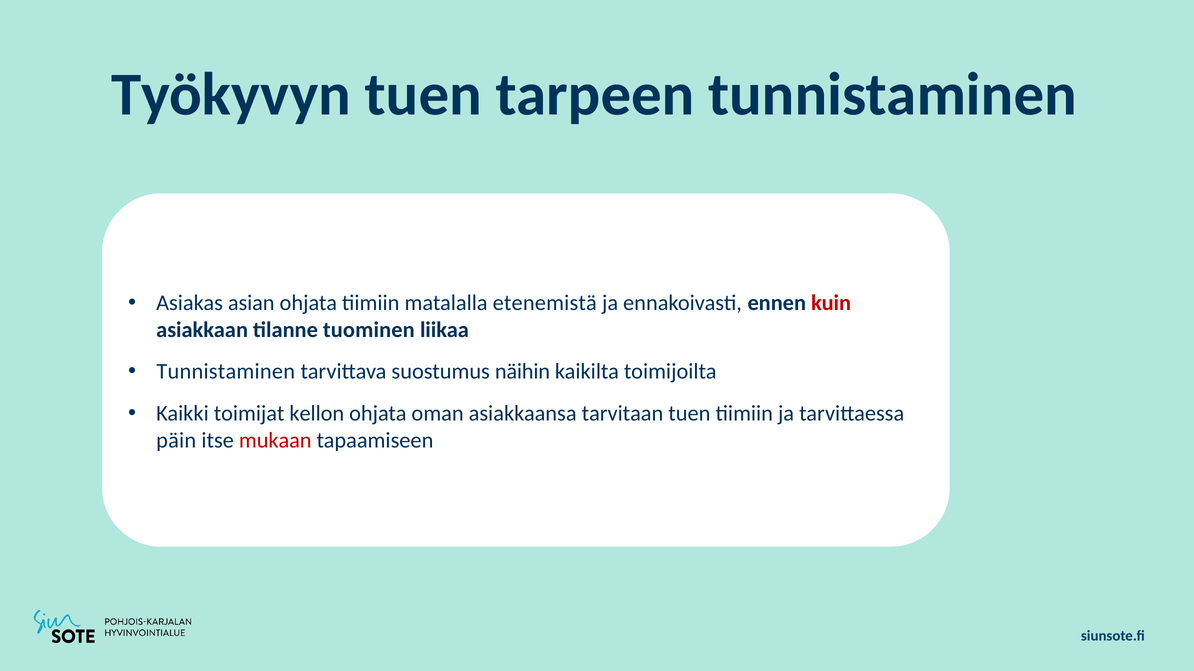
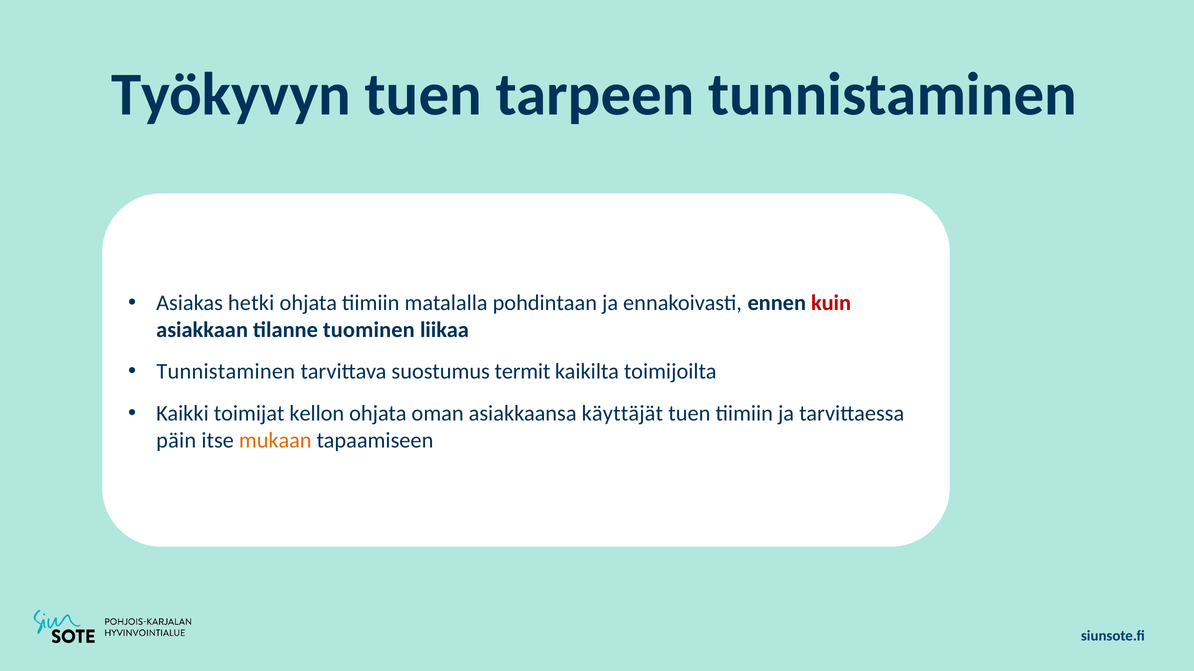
asian: asian -> hetki (251, 303)
etenemistä: etenemistä -> pohdintaan (545, 303)
näihin: näihin -> termit (522, 372)
tarvitaan: tarvitaan -> käyttäjät (622, 414)
mukaan colour: red -> orange (275, 441)
